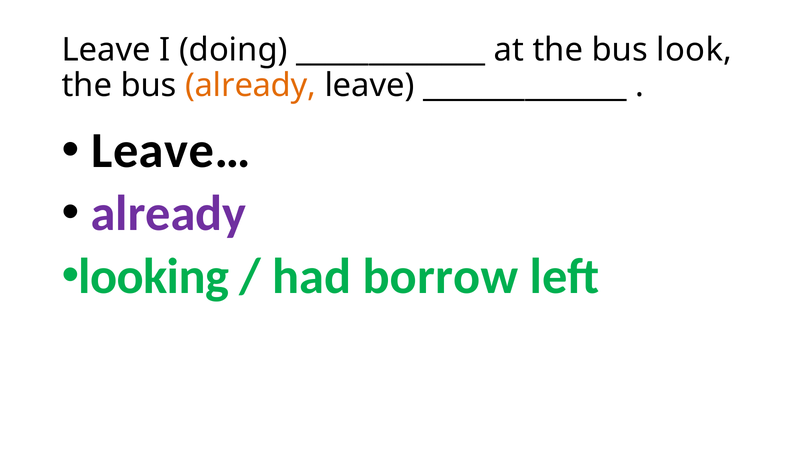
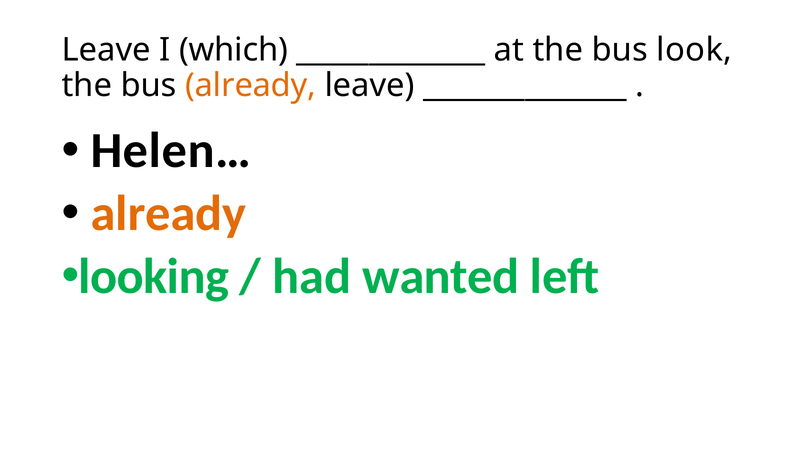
doing: doing -> which (234, 50)
Leave…: Leave… -> Helen… (171, 151)
already colour: purple -> orange (168, 214)
borrow: borrow -> wanted (441, 277)
